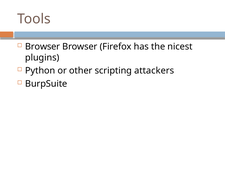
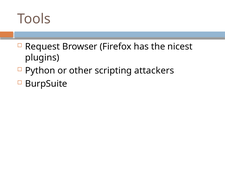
Browser: Browser -> Request (43, 47)
